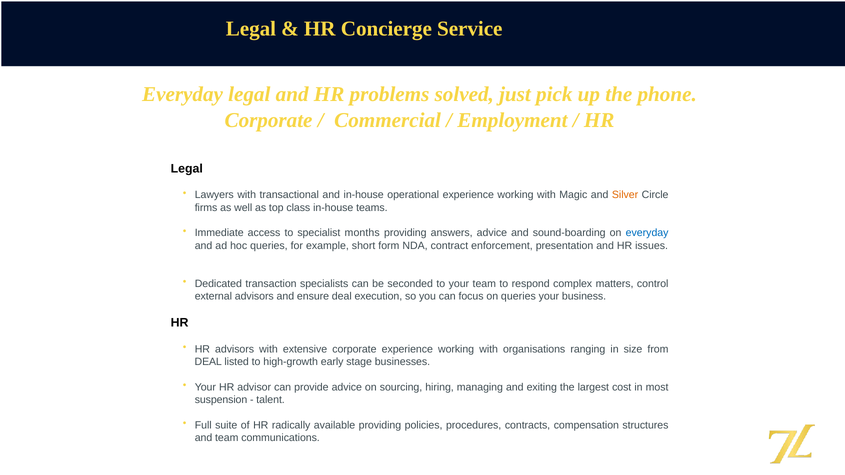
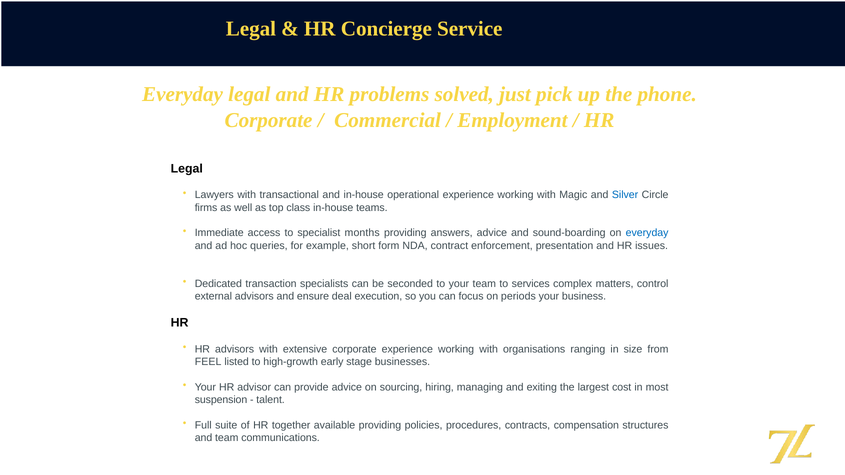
Silver colour: orange -> blue (625, 195)
respond: respond -> services (531, 284)
on queries: queries -> periods (518, 296)
DEAL: DEAL -> FEEL (208, 362)
radically: radically -> together (291, 425)
